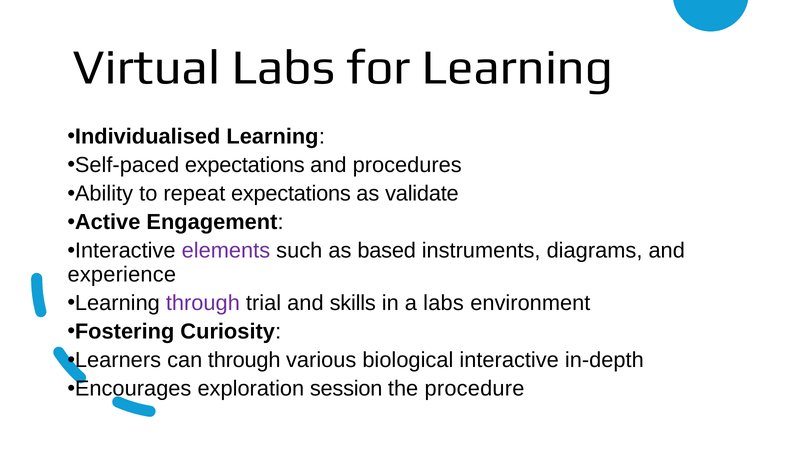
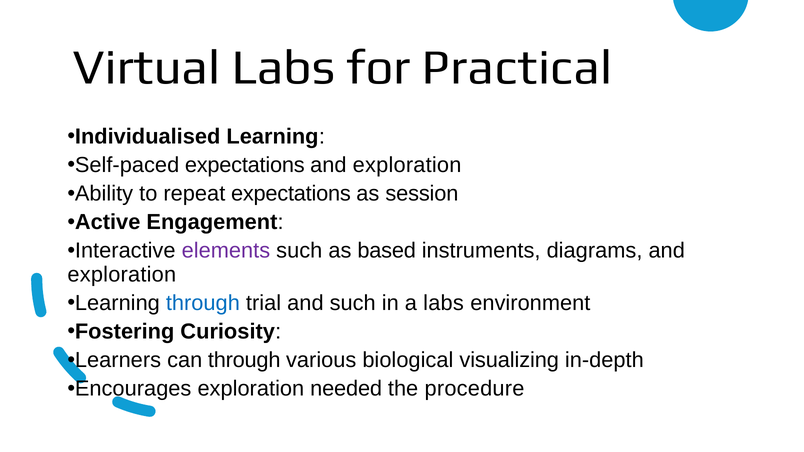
for Learning: Learning -> Practical (517, 68)
procedures: procedures -> exploration (407, 165)
validate: validate -> session (422, 194)
experience: experience -> exploration (122, 275)
through colour: purple -> blue (203, 303)
and skills: skills -> such (353, 303)
biological interactive: interactive -> visualizing (509, 360)
session: session -> needed (346, 389)
